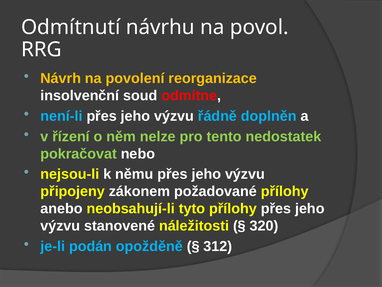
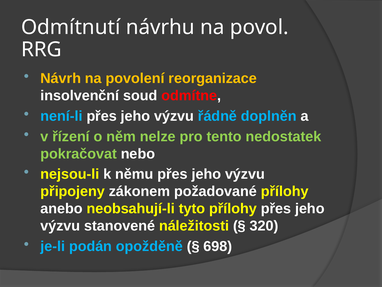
312: 312 -> 698 (218, 246)
